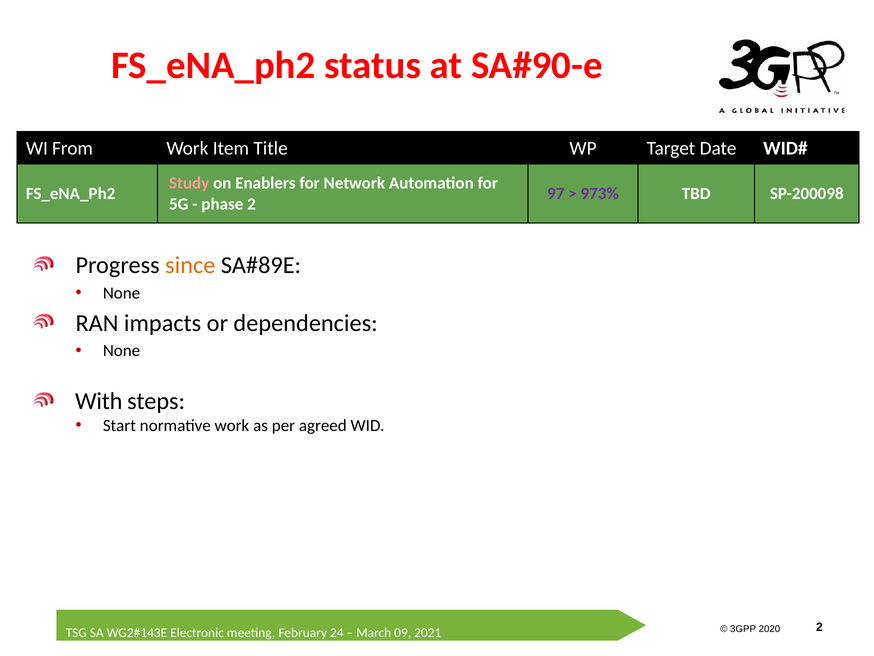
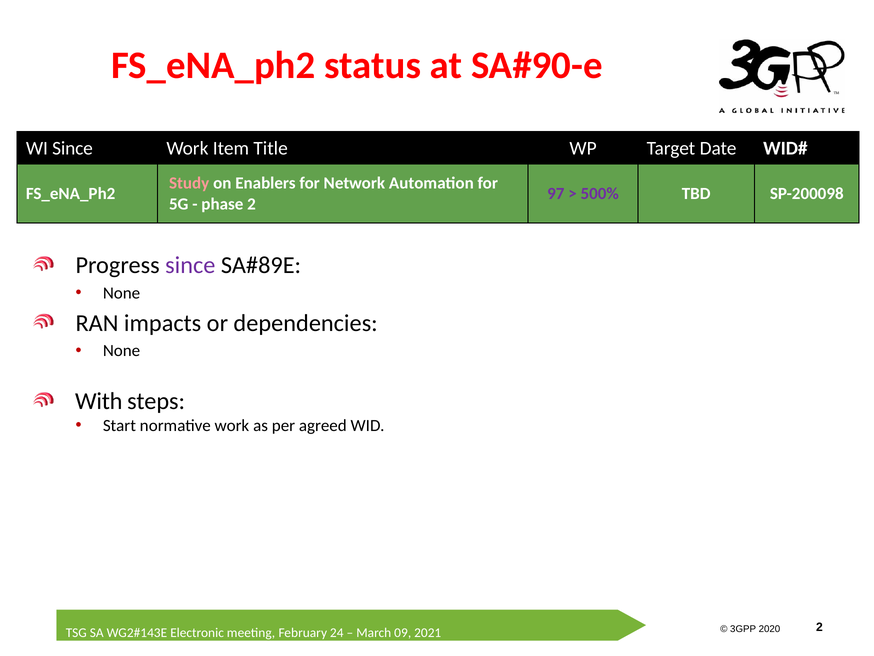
WI From: From -> Since (72, 148)
973%: 973% -> 500% (600, 194)
since colour: orange -> purple (190, 265)
